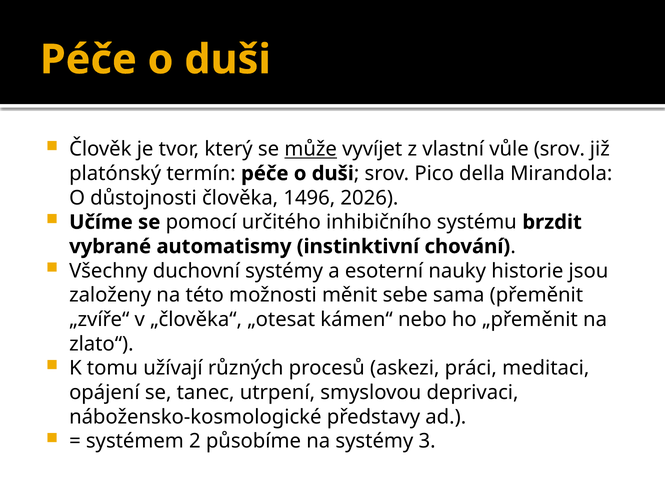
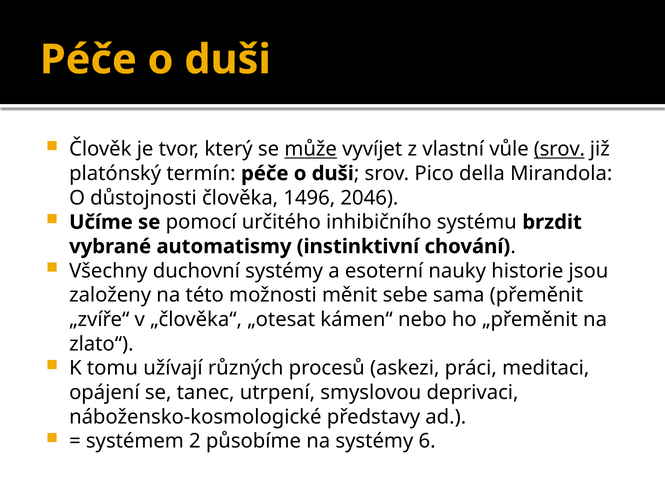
srov underline: none -> present (559, 149)
2026: 2026 -> 2046 (369, 198)
3: 3 -> 6 (427, 442)
